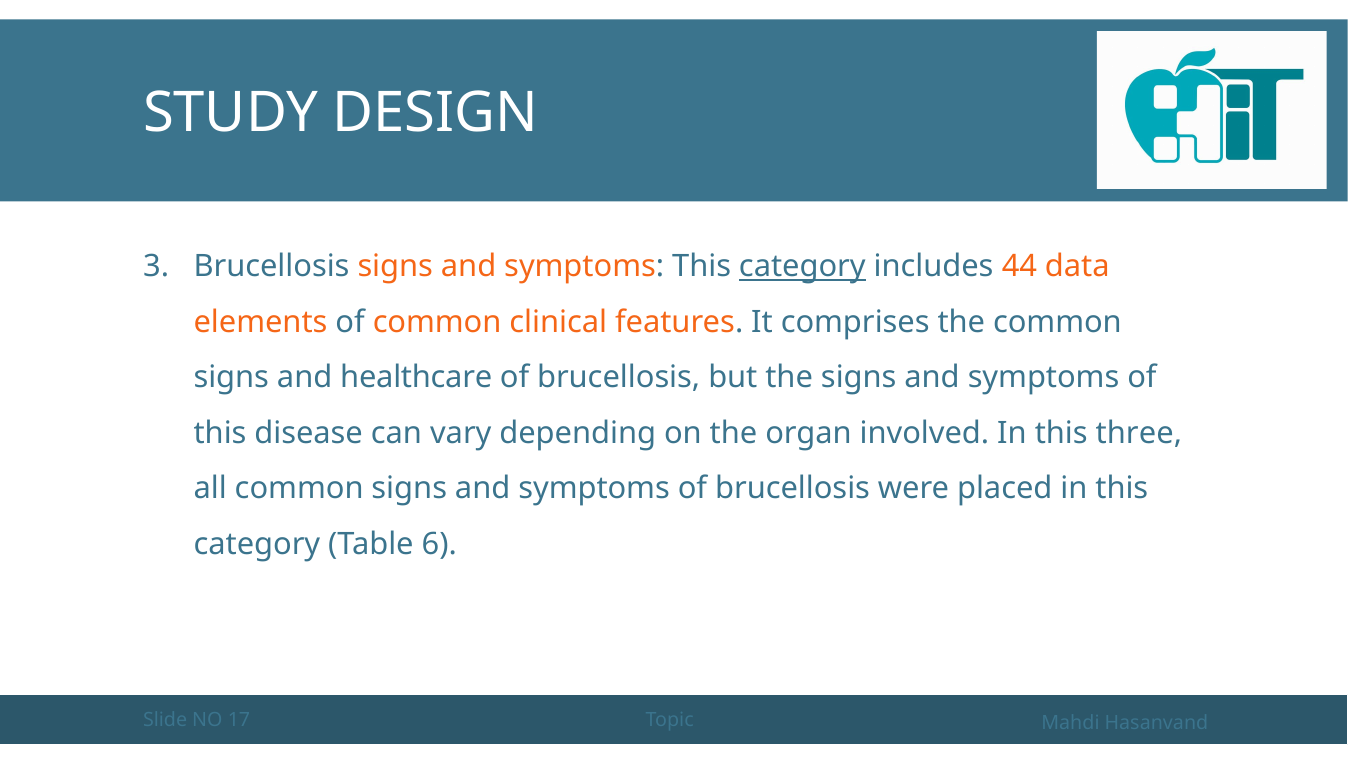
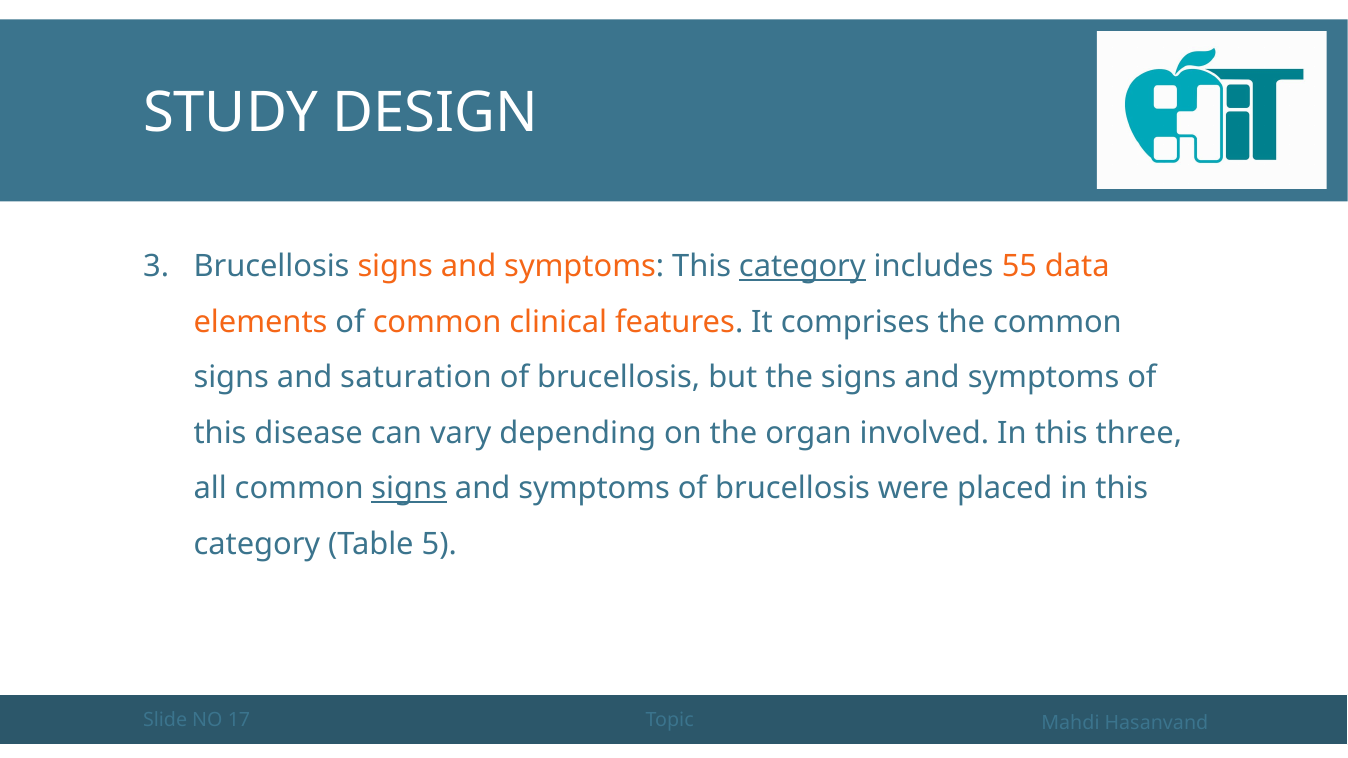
44: 44 -> 55 (1019, 267)
healthcare: healthcare -> saturation (416, 378)
signs underline: none -> present (409, 489)
6: 6 -> 5 (439, 544)
